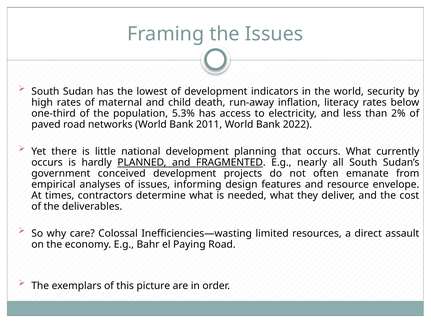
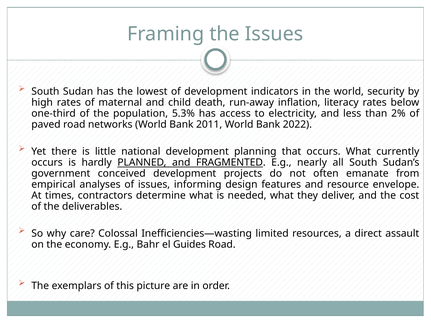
Paying: Paying -> Guides (189, 245)
